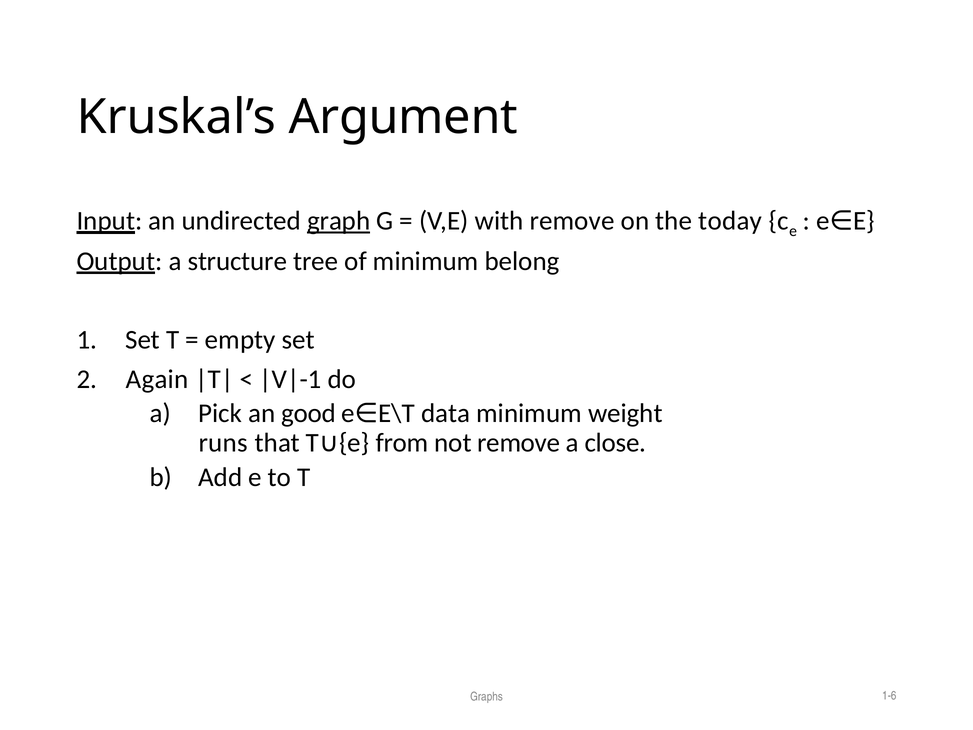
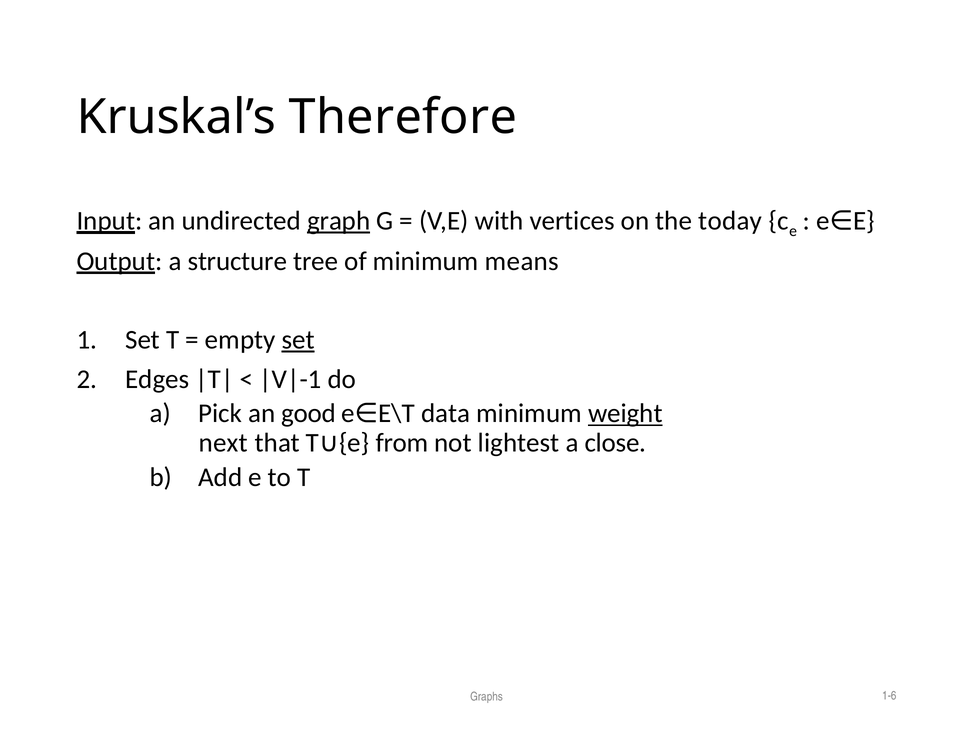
Argument: Argument -> Therefore (403, 117)
with remove: remove -> vertices (572, 221)
belong: belong -> means (522, 261)
set underline: none -> present (298, 340)
Again: Again -> Edges (157, 379)
weight underline: none -> present (625, 413)
runs: runs -> next (223, 443)
not remove: remove -> lightest (519, 443)
